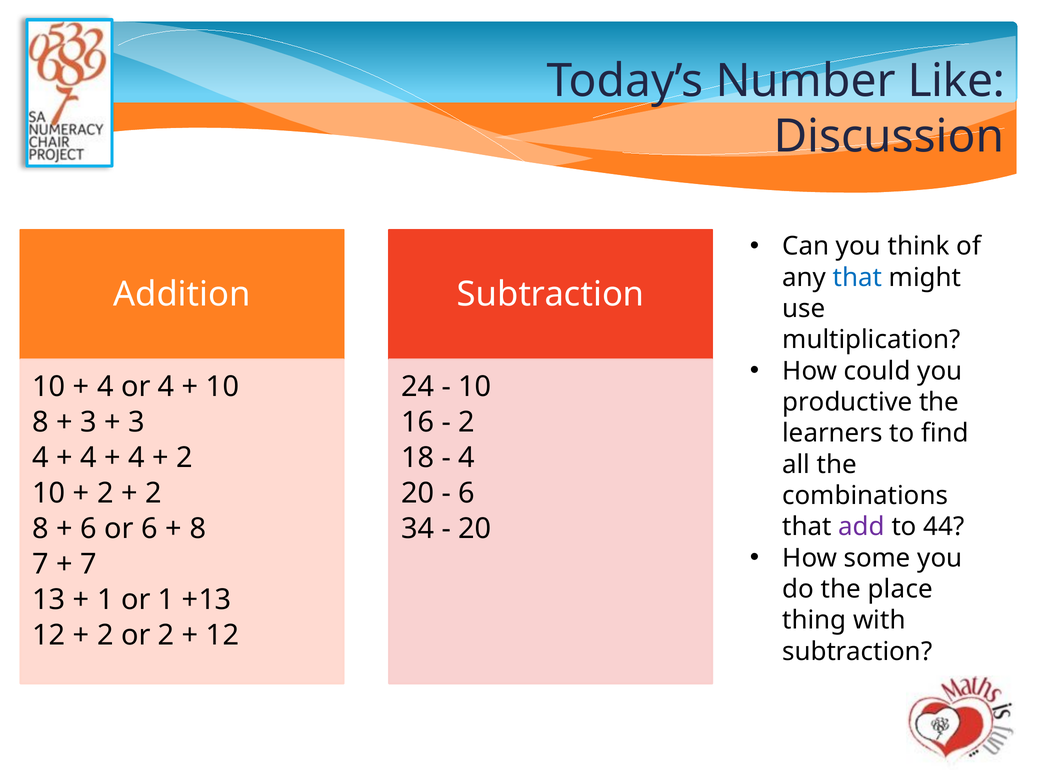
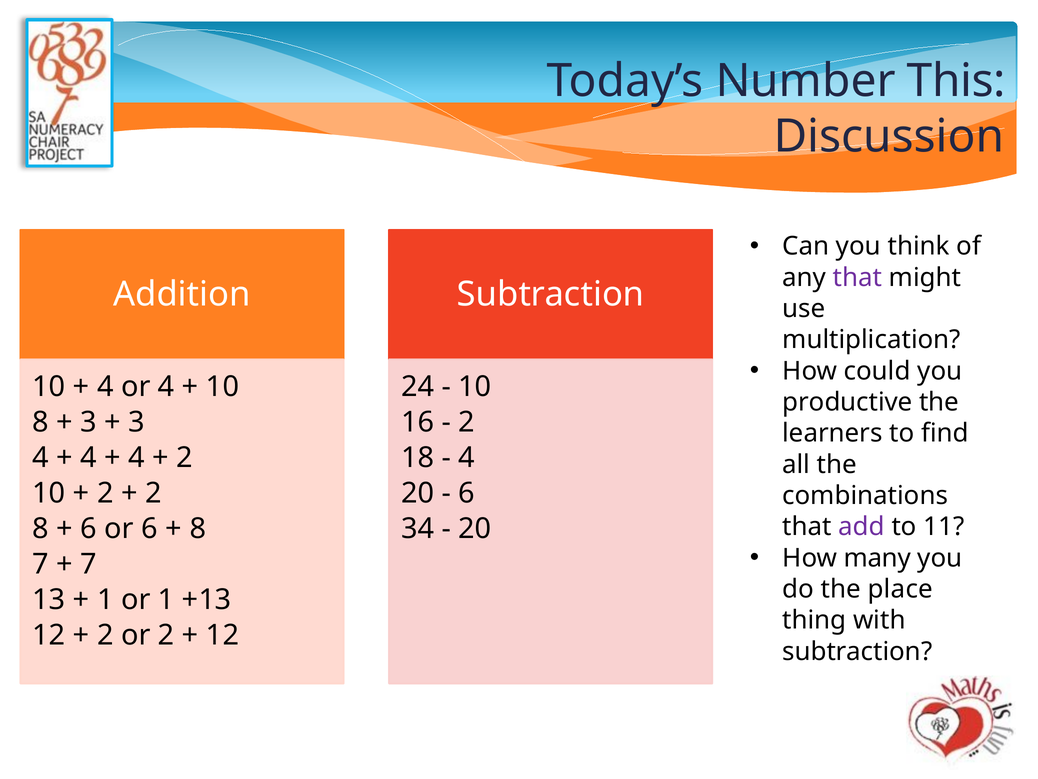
Like: Like -> This (956, 81)
that colour: blue -> purple (858, 277)
44: 44 -> 11 (944, 526)
some: some -> many (877, 558)
